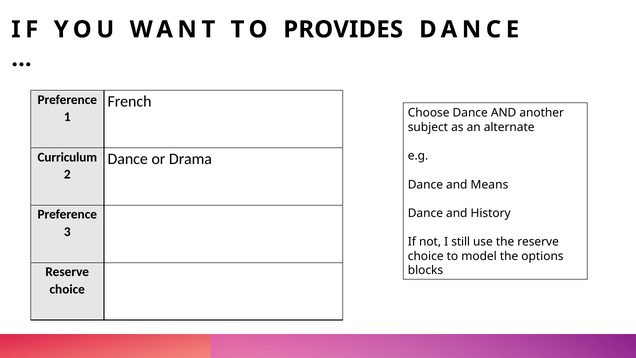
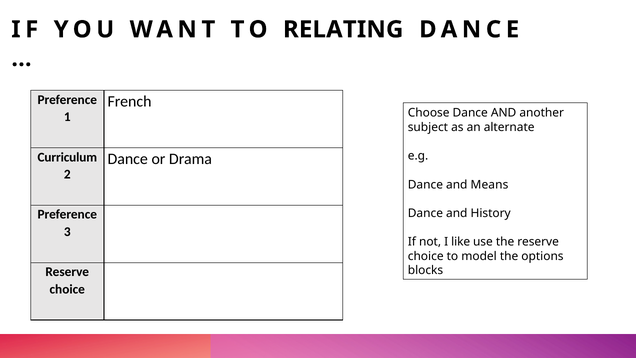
PROVIDES: PROVIDES -> RELATING (343, 29)
still: still -> like (461, 242)
